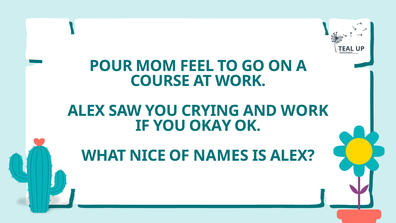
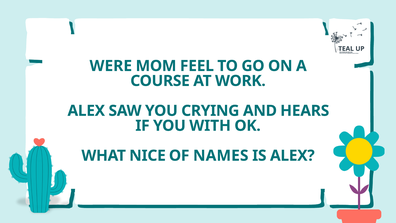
POUR: POUR -> WERE (111, 66)
AND WORK: WORK -> HEARS (305, 111)
OKAY: OKAY -> WITH (210, 126)
